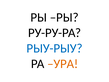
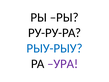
УРА colour: orange -> purple (63, 64)
